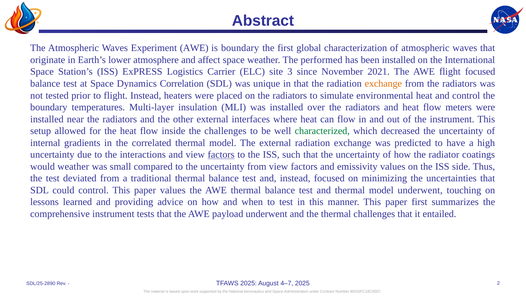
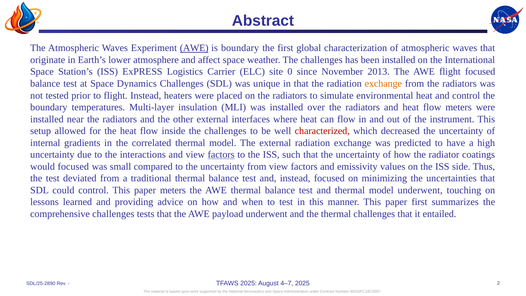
AWE underline: none -> present (194, 48)
weather The performed: performed -> challenges (322, 60)
3: 3 -> 0 (290, 72)
2021: 2021 -> 2013 (379, 72)
Dynamics Correlation: Correlation -> Challenges (182, 84)
characterized colour: green -> red (322, 131)
would weather: weather -> focused (73, 166)
paper values: values -> meters (173, 190)
comprehensive instrument: instrument -> challenges (113, 214)
